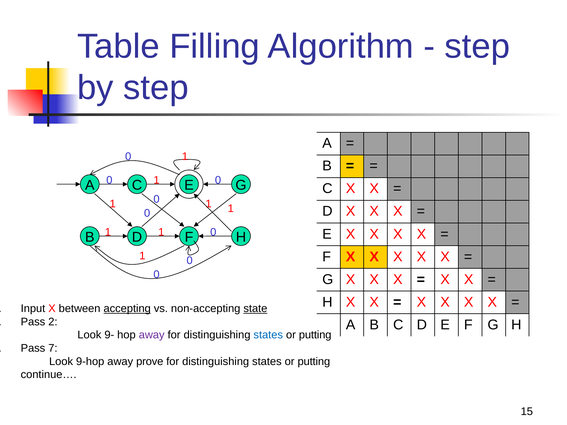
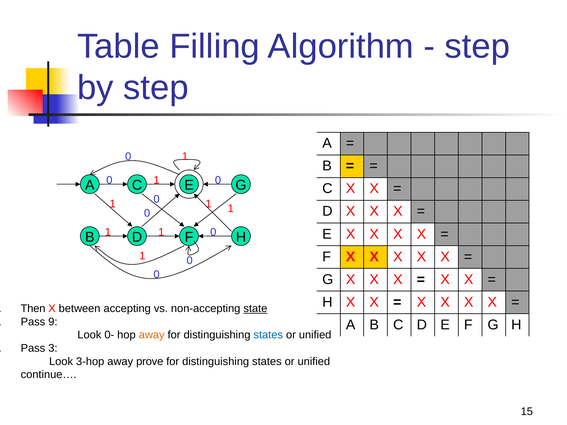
Input: Input -> Then (33, 309)
accepting underline: present -> none (127, 309)
Pass 2: 2 -> 9 (53, 322)
9-: 9- -> 0- (109, 335)
away colour: purple -> orange (152, 335)
putting: putting -> unified (315, 335)
Pass 7: 7 -> 3 (53, 348)
9-hop: 9-hop -> 3-hop (90, 362)
putting: putting -> unified (314, 362)
